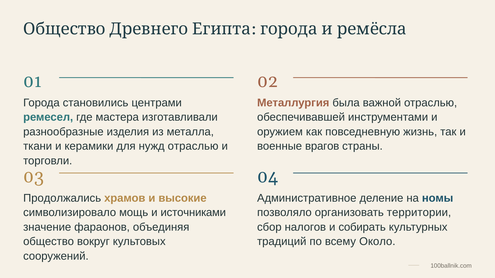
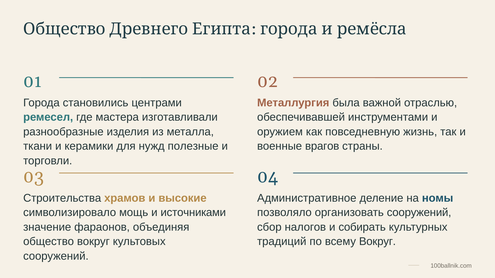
нужд отраслью: отраслью -> полезные (193, 146)
Продолжались: Продолжались -> Строительства (62, 198)
организовать территории: территории -> сооружений (419, 213)
всему Около: Около -> Вокруг (377, 242)
